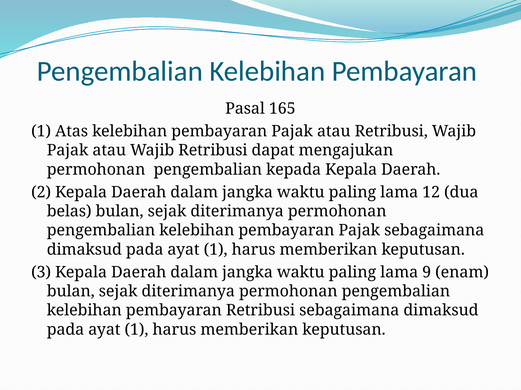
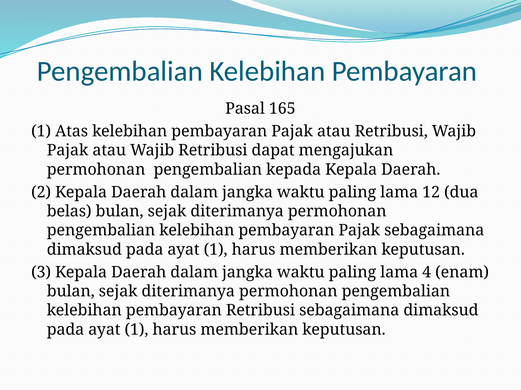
9: 9 -> 4 (427, 273)
